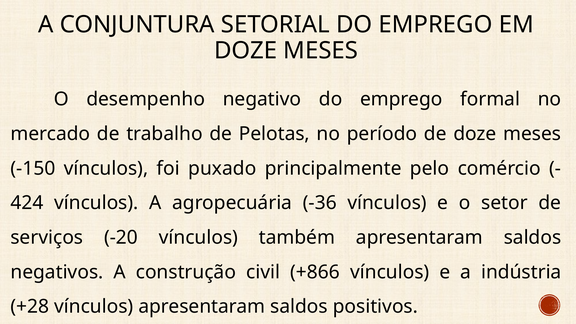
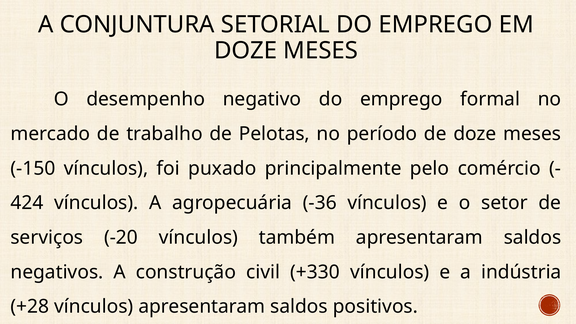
+866: +866 -> +330 (315, 272)
